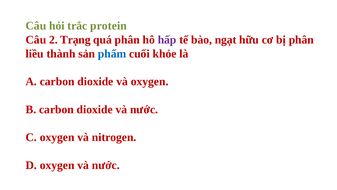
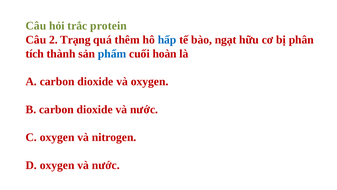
quá phân: phân -> thêm (127, 40)
hấp colour: purple -> blue (167, 40)
liều: liều -> tích (35, 54)
khỏe: khỏe -> hoàn (165, 54)
